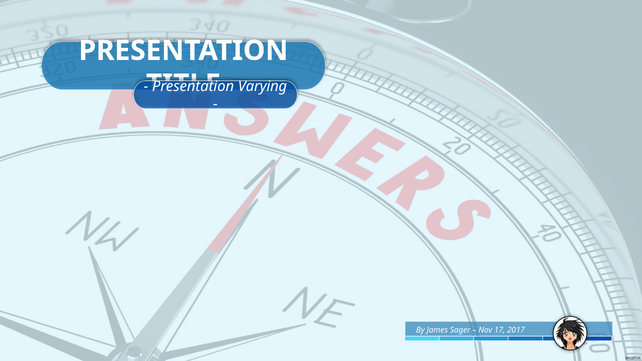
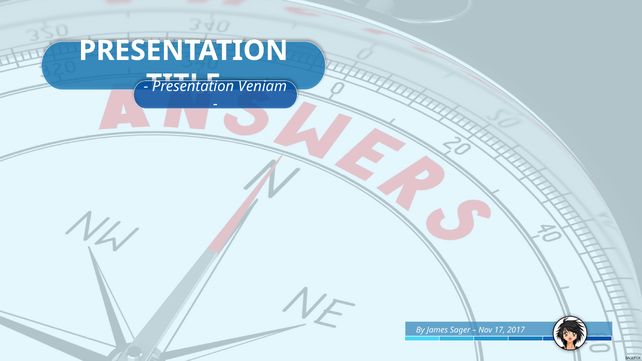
Varying: Varying -> Veniam (262, 86)
